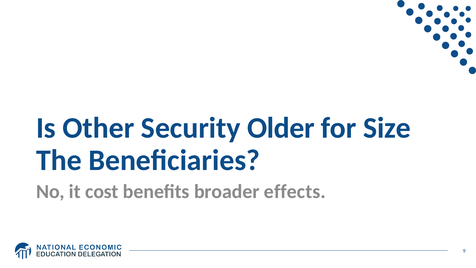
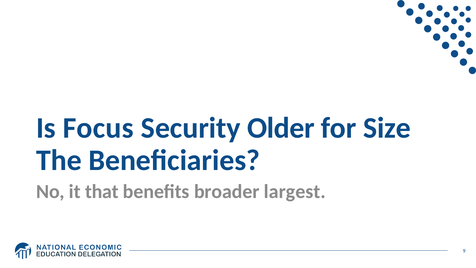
Other: Other -> Focus (98, 128)
cost: cost -> that (102, 192)
effects: effects -> largest (295, 192)
